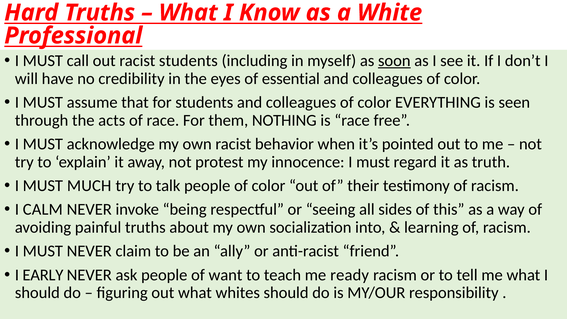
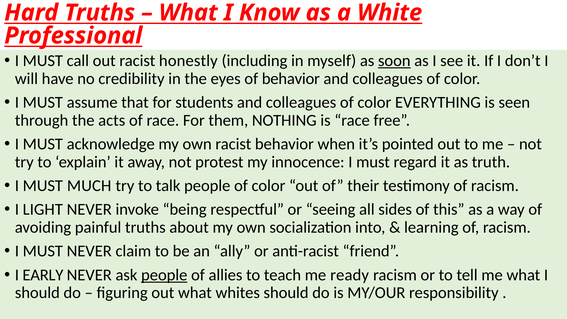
racist students: students -> honestly (188, 61)
of essential: essential -> behavior (291, 79)
CALM: CALM -> LIGHT (43, 209)
people underline: none -> present (164, 275)
want: want -> allies (225, 275)
